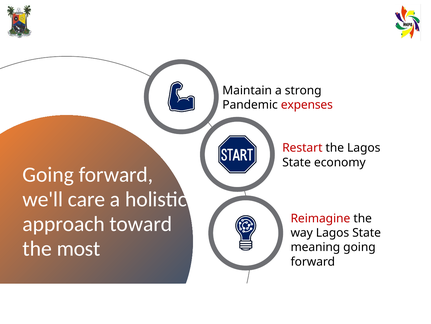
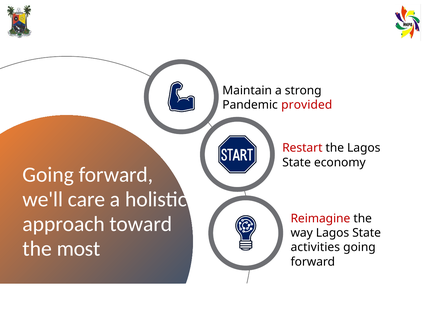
expenses: expenses -> provided (307, 105)
meaning: meaning -> activities (315, 247)
